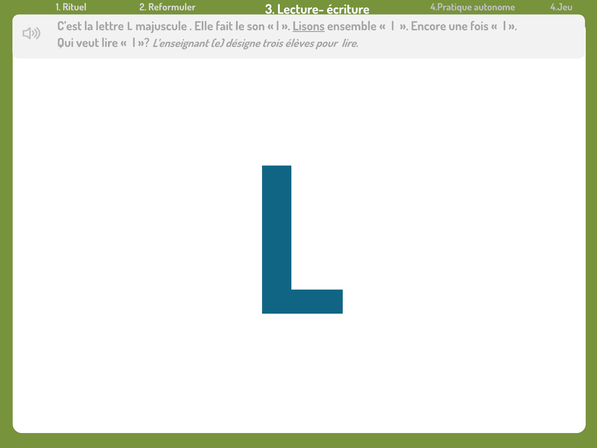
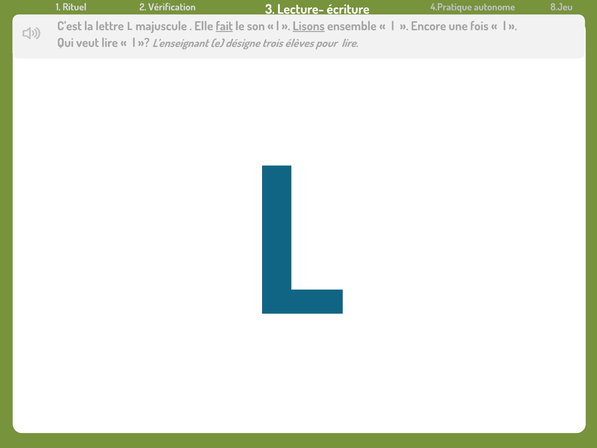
Reformuler: Reformuler -> Vérification (172, 7)
4.Jeu: 4.Jeu -> 8.Jeu (561, 7)
fait underline: none -> present (224, 26)
